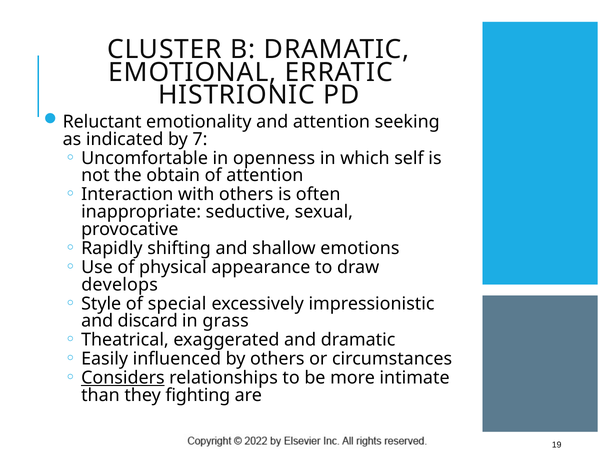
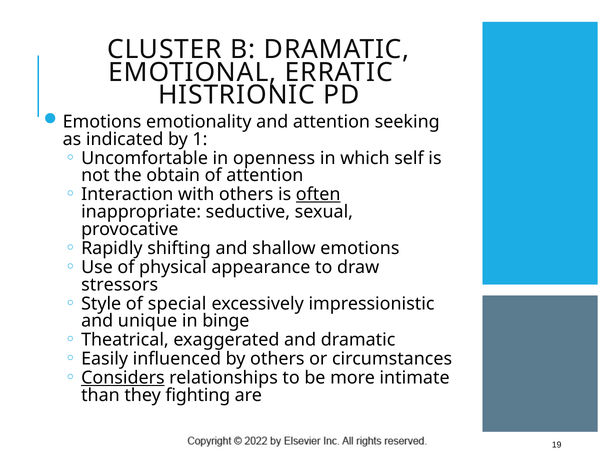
Reluctant: Reluctant -> Emotions (102, 122)
7: 7 -> 1 (200, 139)
often underline: none -> present (318, 194)
develops: develops -> stressors (120, 284)
discard: discard -> unique (148, 321)
grass: grass -> binge (226, 321)
